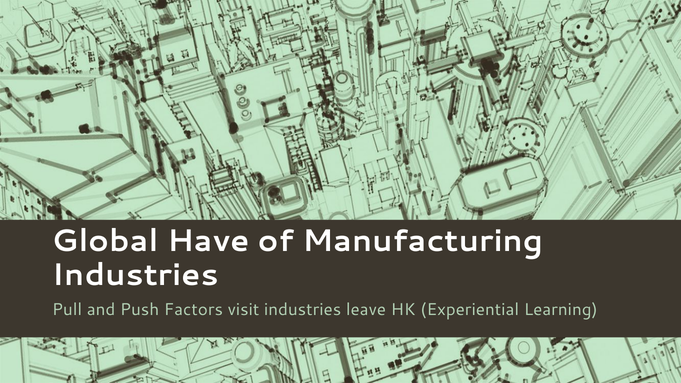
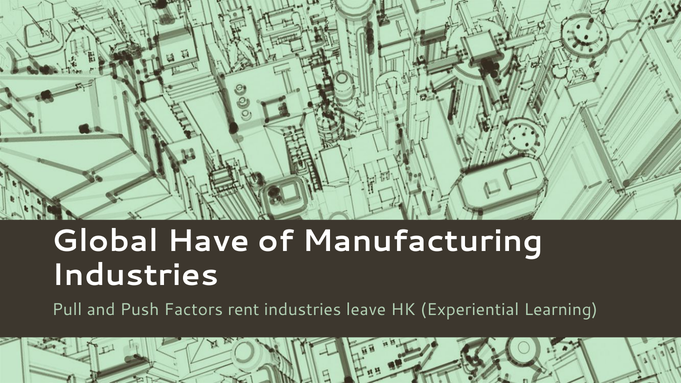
visit: visit -> rent (244, 310)
